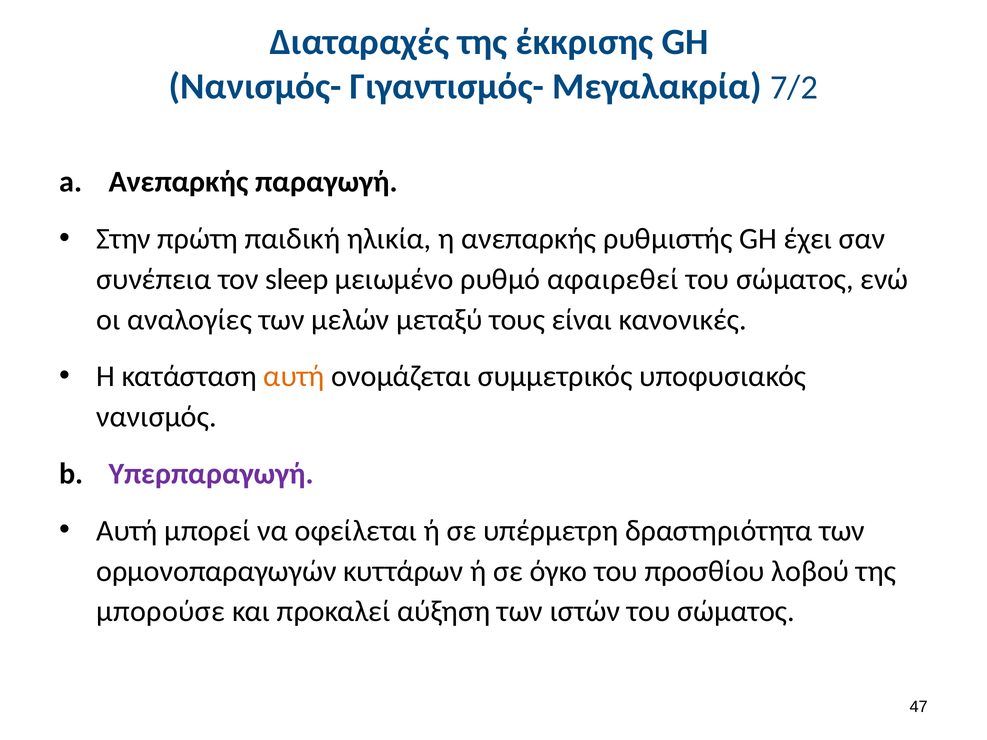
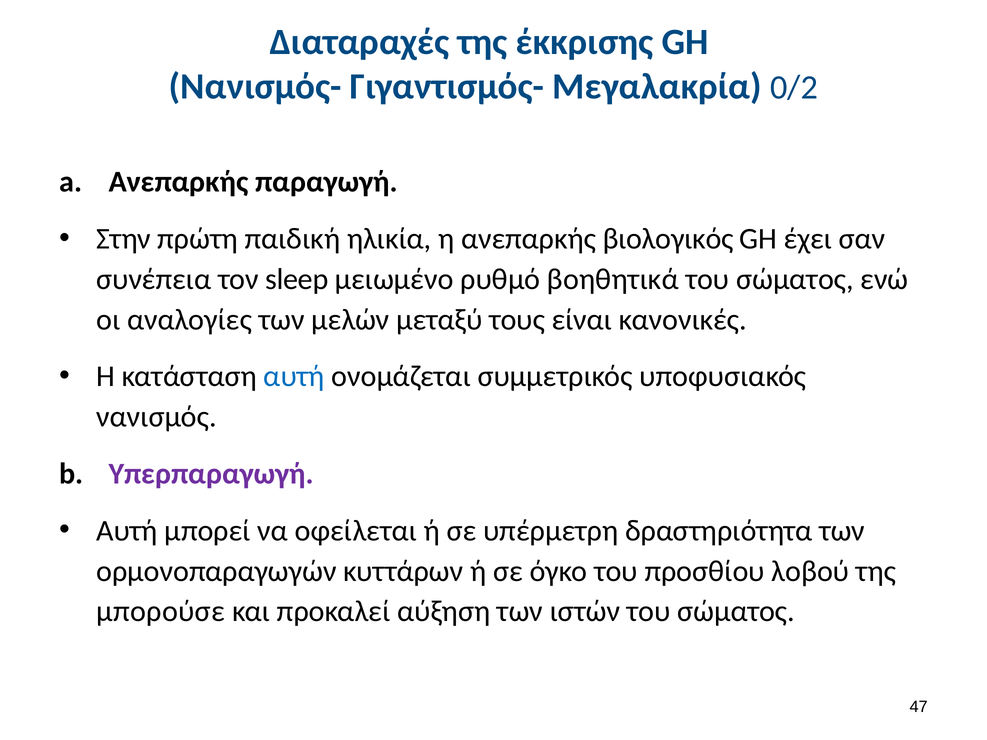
7/2: 7/2 -> 0/2 (794, 88)
ρυθμιστής: ρυθμιστής -> βιολογικός (668, 239)
αφαιρεθεί: αφαιρεθεί -> βοηθητικά (613, 279)
αυτή colour: orange -> blue (294, 377)
